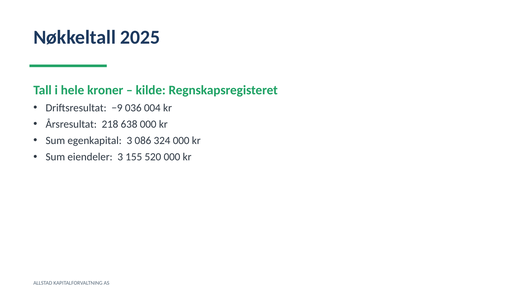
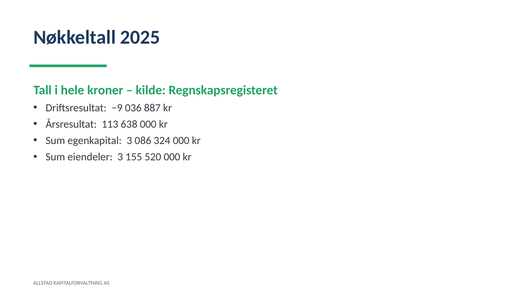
004: 004 -> 887 (152, 108)
218: 218 -> 113 (110, 124)
